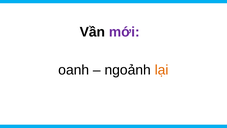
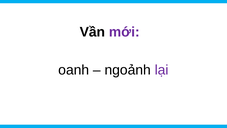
lại colour: orange -> purple (162, 70)
